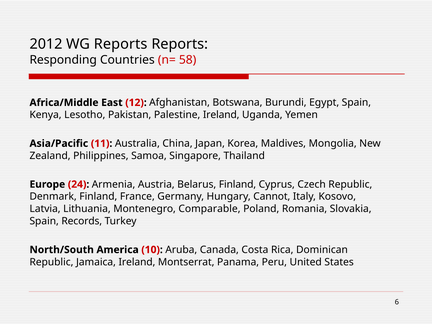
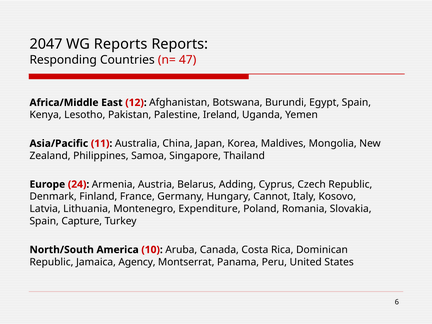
2012: 2012 -> 2047 (46, 44)
58: 58 -> 47 (188, 60)
Belarus Finland: Finland -> Adding (237, 184)
Comparable: Comparable -> Expenditure (209, 209)
Records: Records -> Capture (82, 221)
Jamaica Ireland: Ireland -> Agency (137, 262)
